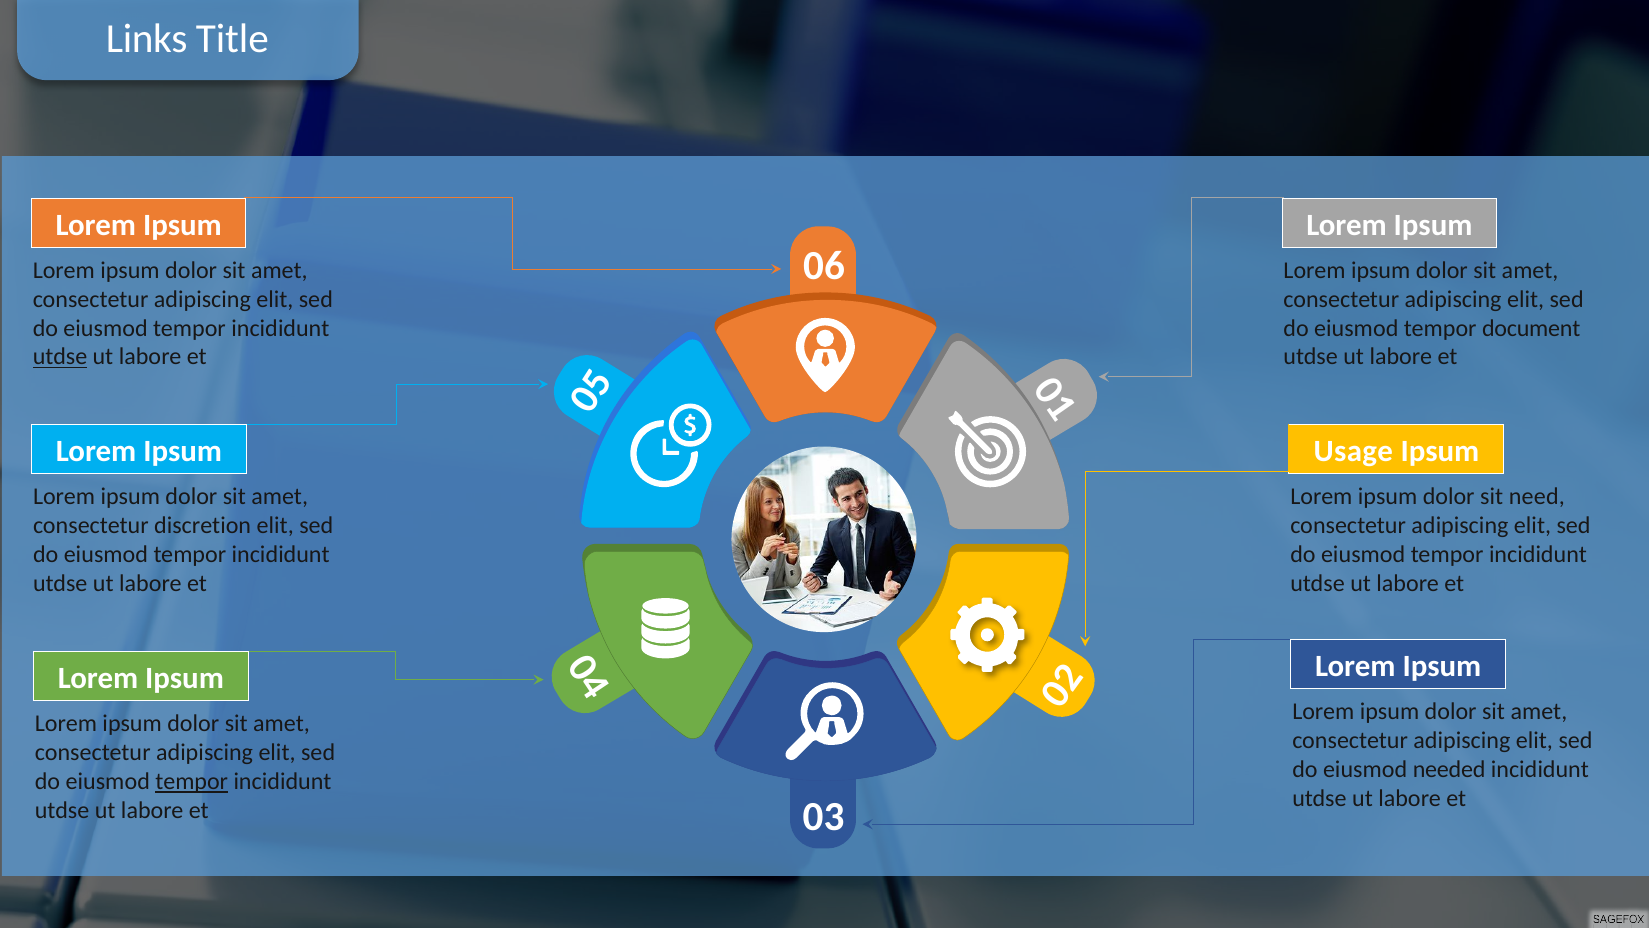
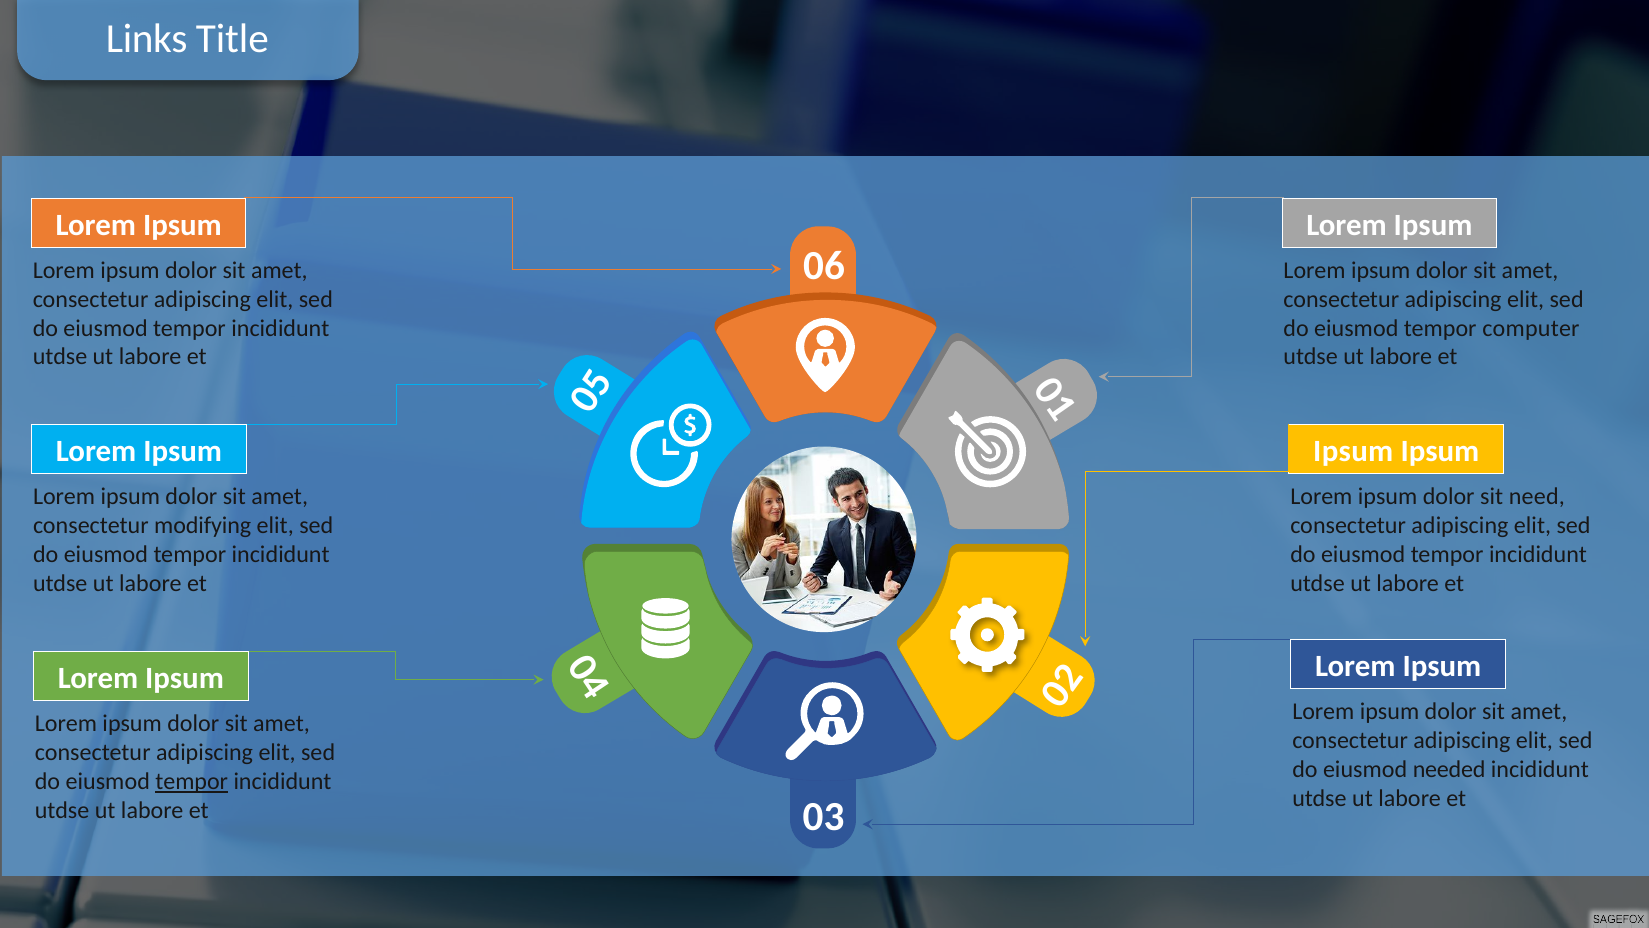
document: document -> computer (1531, 328)
utdse underline: present -> none (60, 357)
Usage: Usage -> Ipsum (1353, 451)
discretion: discretion -> modifying (203, 526)
